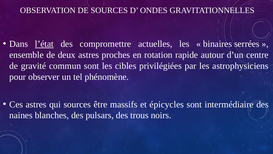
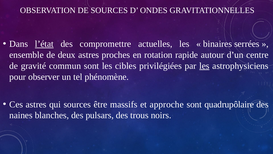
les underline: none -> present (204, 66)
épicycles: épicycles -> approche (167, 104)
intermédiaire: intermédiaire -> quadrupôlaire (229, 104)
